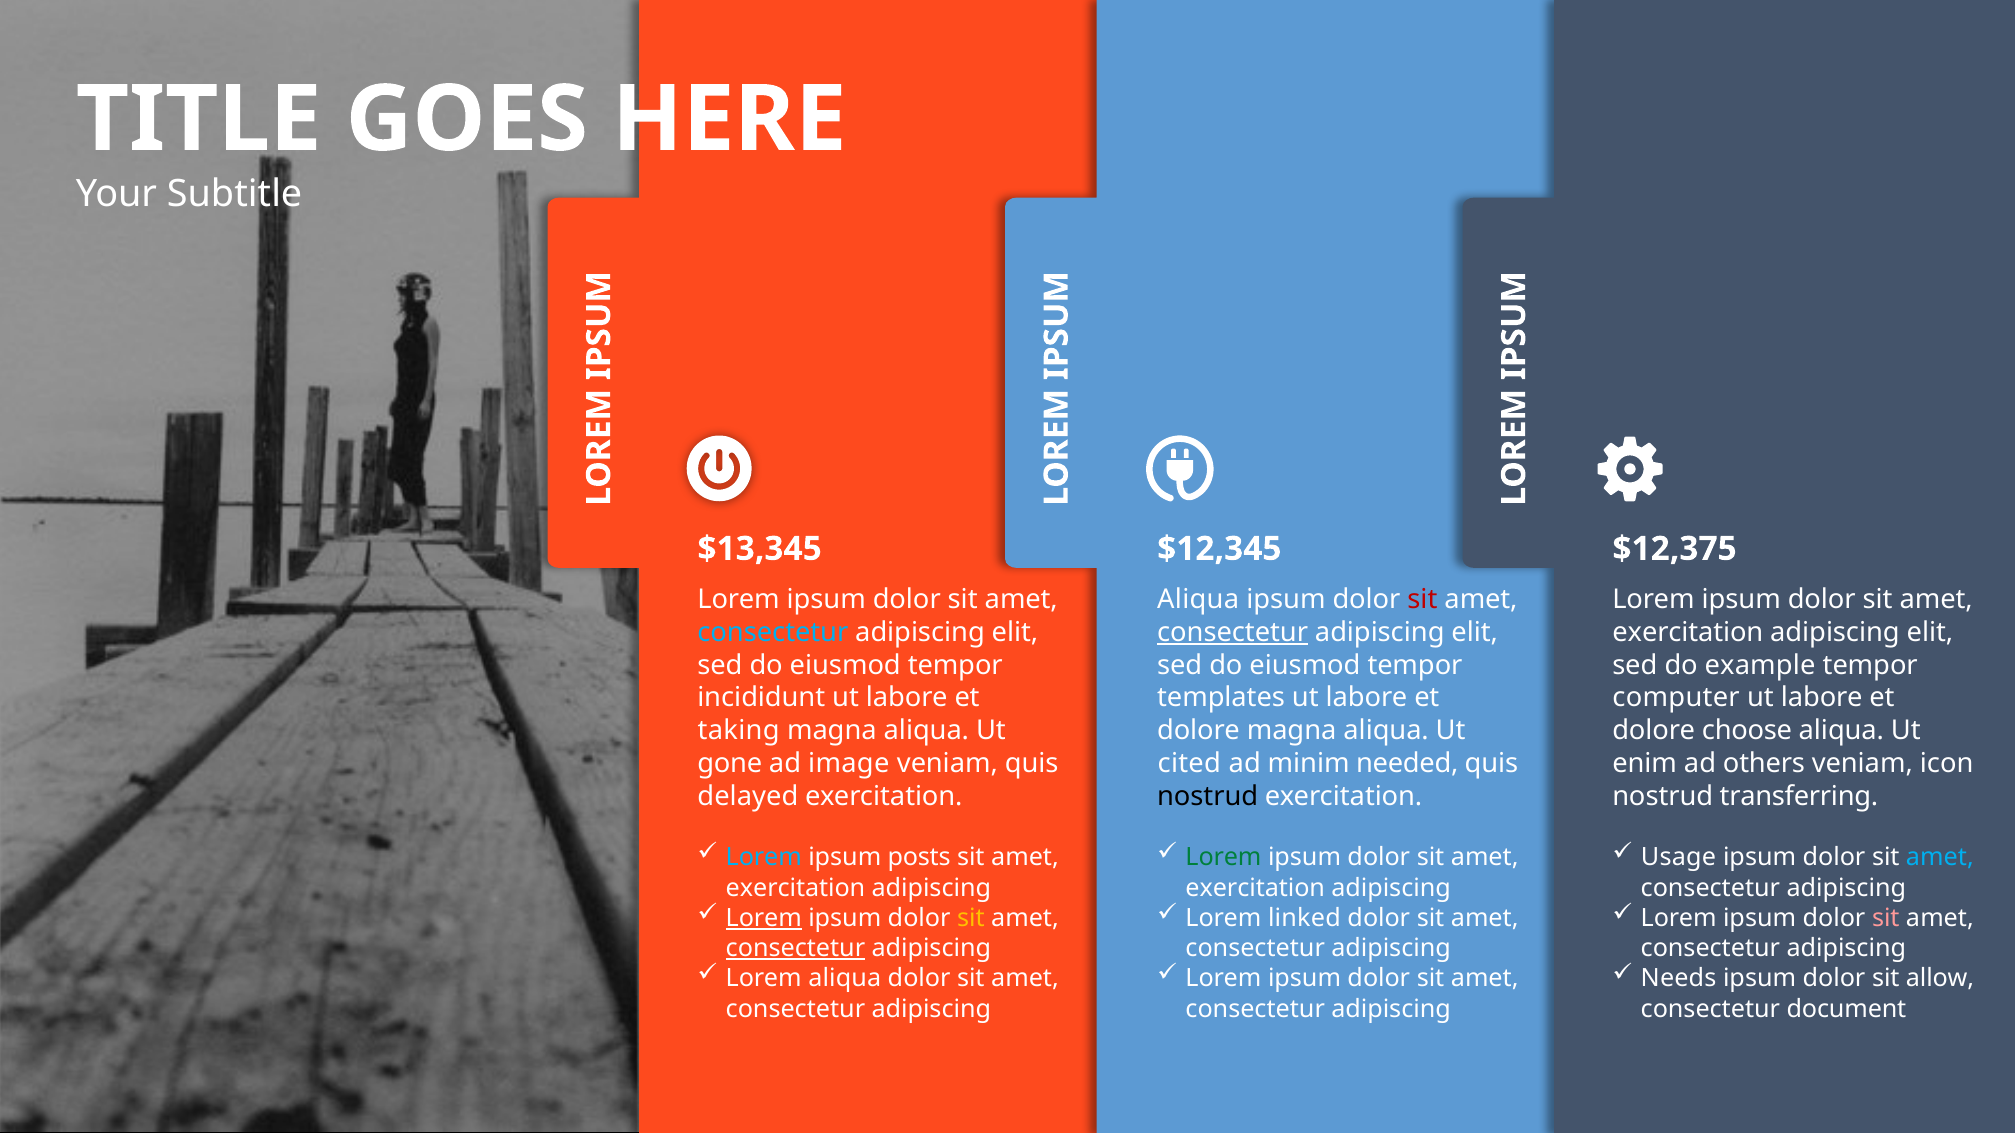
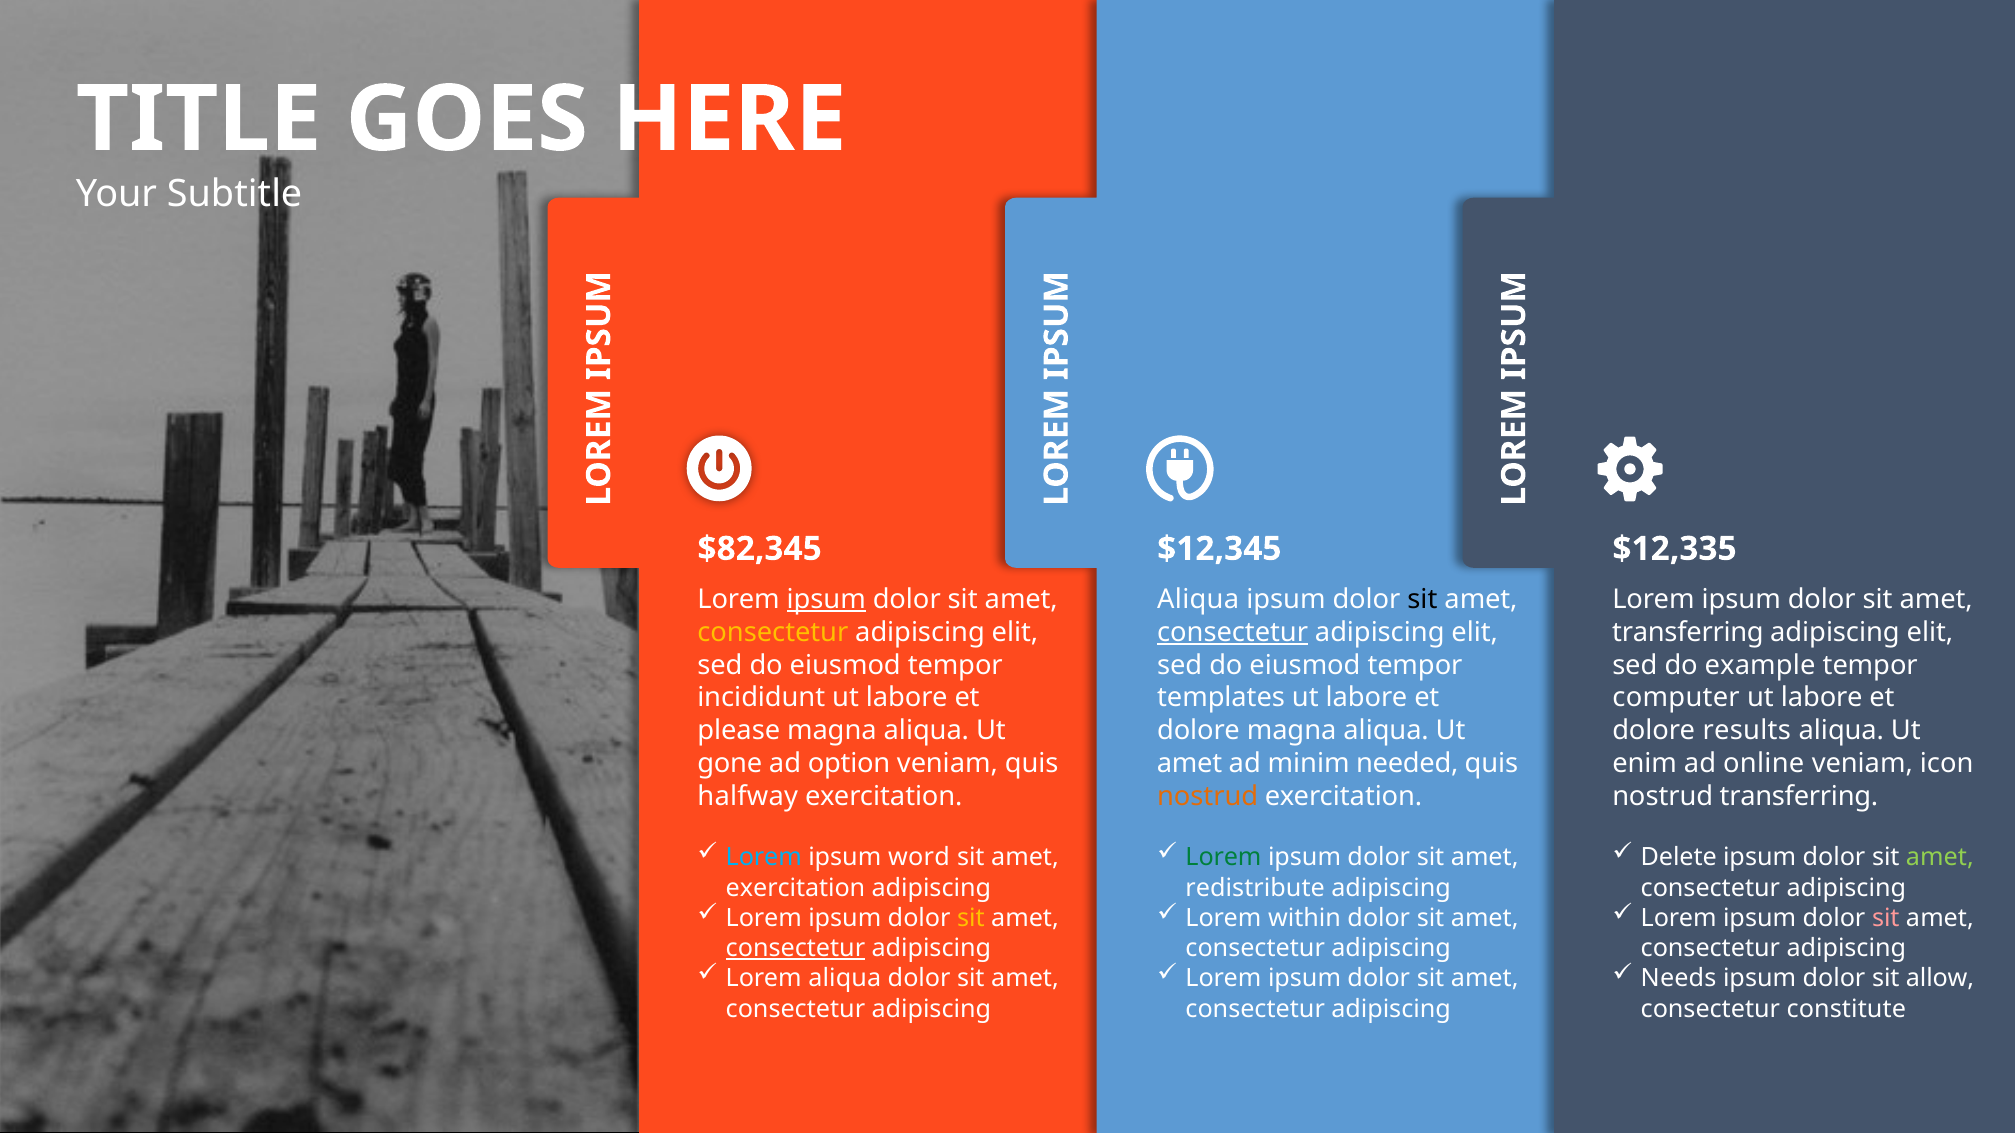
$13,345: $13,345 -> $82,345 (760, 549)
$12,375: $12,375 -> $12,335 (1675, 549)
ipsum underline: none -> present (826, 600)
sit colour: red -> black (1422, 600)
consectetur colour: light blue -> yellow (773, 632)
exercitation: exercitation -> transferring (1688, 632)
taking: taking -> please (739, 731)
choose: choose -> results (1747, 731)
image: image -> option (849, 764)
cited: cited -> amet (1190, 764)
others: others -> online (1764, 764)
delayed: delayed -> halfway (748, 796)
nostrud colour: black -> orange (1208, 796)
posts: posts -> word (919, 858)
Usage: Usage -> Delete (1679, 858)
amet colour: light blue -> light green (1940, 858)
exercitation: exercitation -> redistribute (1255, 888)
Lorem underline: present -> none (764, 918)
linked: linked -> within (1305, 918)
document: document -> constitute (1846, 1009)
